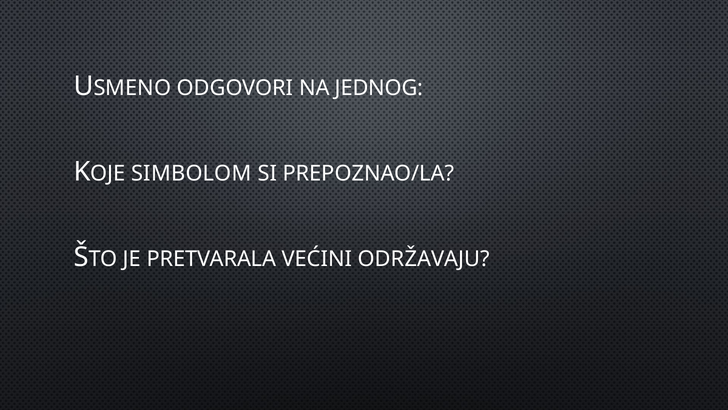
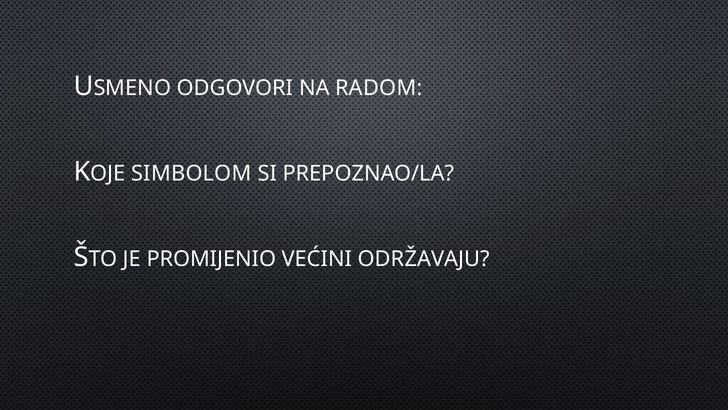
JEDNOG: JEDNOG -> RADOM (379, 88)
PRETVARALA: PRETVARALA -> PROMIJENIO (211, 259)
